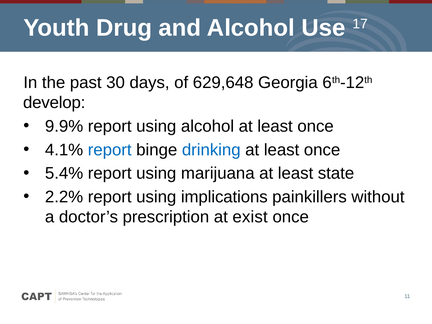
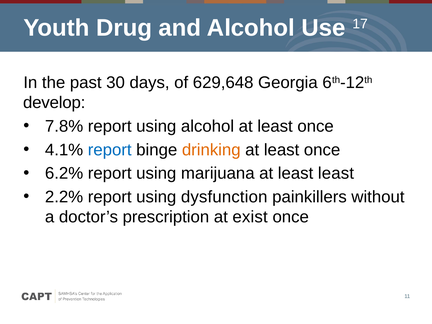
9.9%: 9.9% -> 7.8% (64, 126)
drinking colour: blue -> orange (211, 150)
5.4%: 5.4% -> 6.2% (64, 173)
least state: state -> least (336, 173)
implications: implications -> dysfunction (224, 197)
